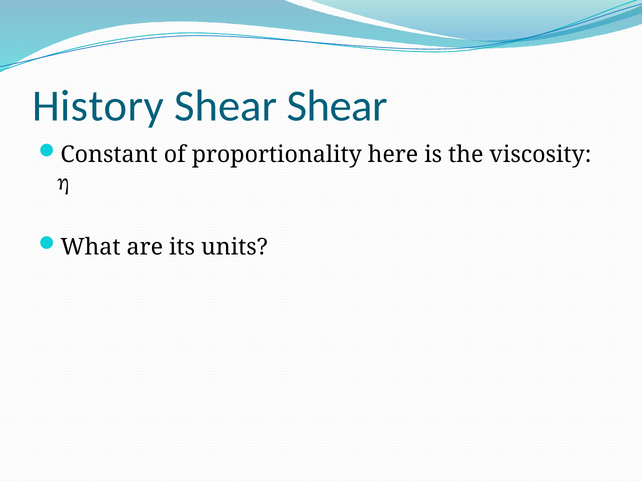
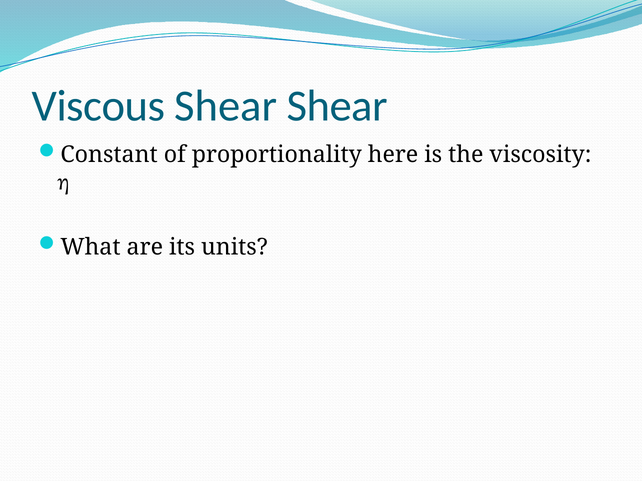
History: History -> Viscous (98, 106)
